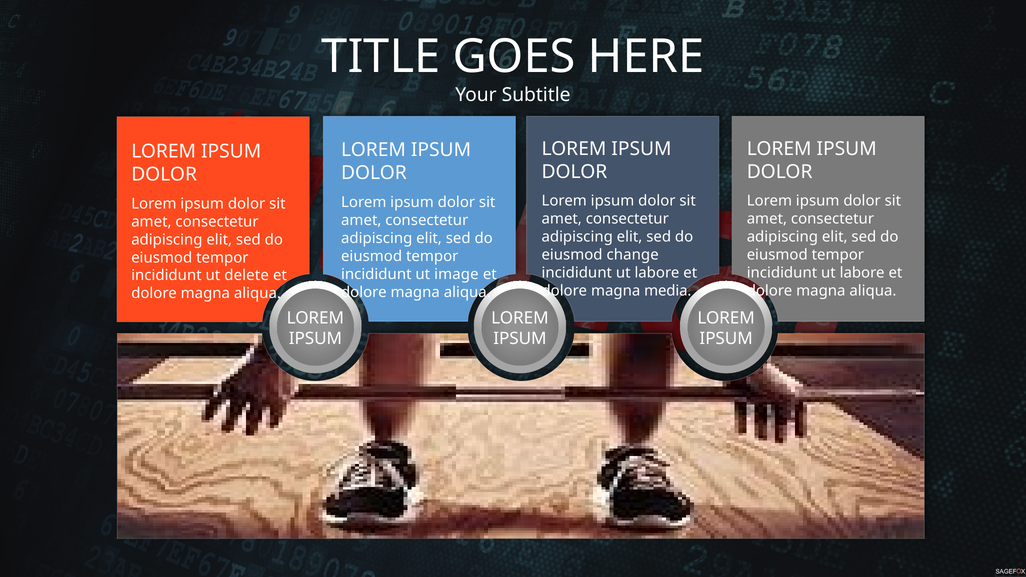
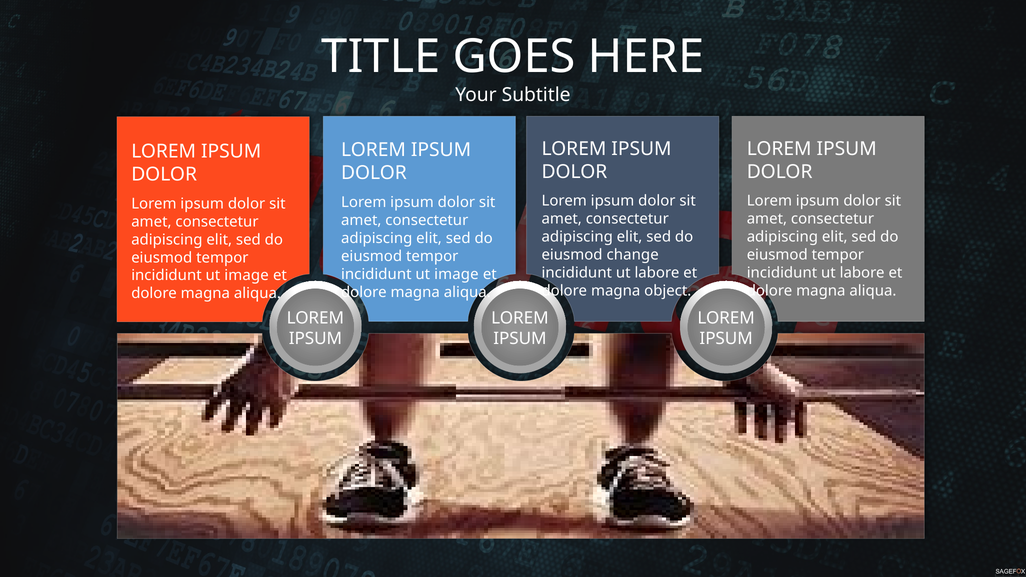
delete: delete -> image (247, 276)
media: media -> object (668, 291)
